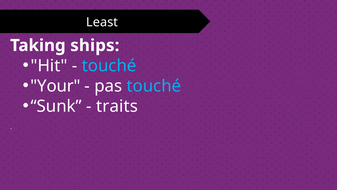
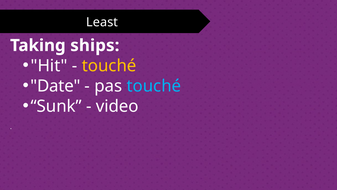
touché colour: light blue -> yellow (109, 66)
Your: Your -> Date (55, 86)
traits: traits -> video (117, 106)
